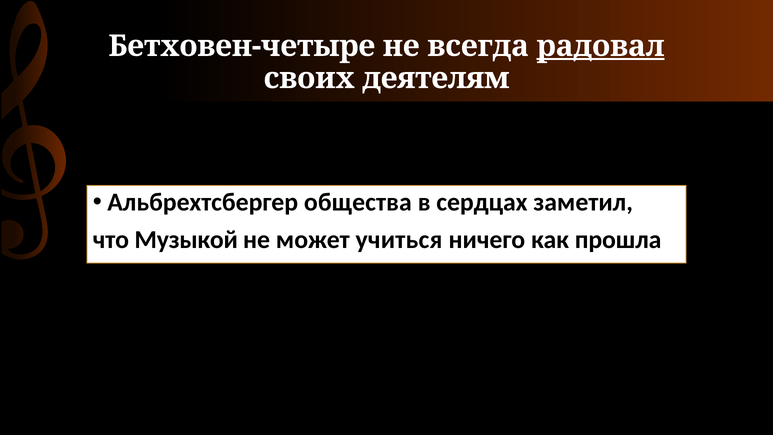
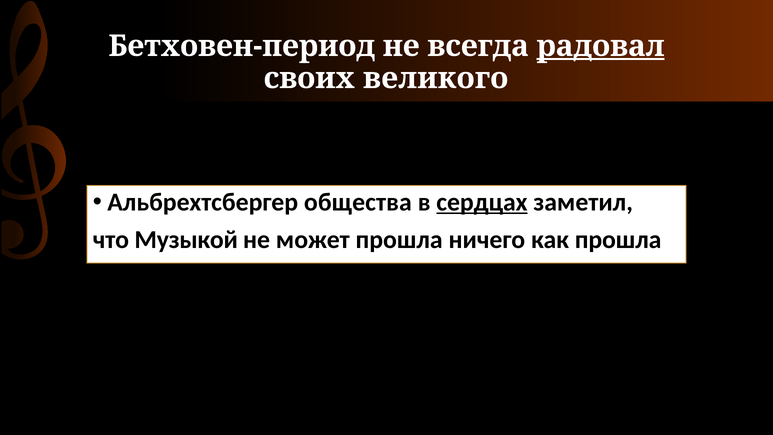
Бетховен-четыре: Бетховен-четыре -> Бетховен-период (242, 46)
деятелям: деятелям -> великого (436, 78)
сердцах underline: none -> present (482, 202)
может учиться: учиться -> прошла (399, 239)
